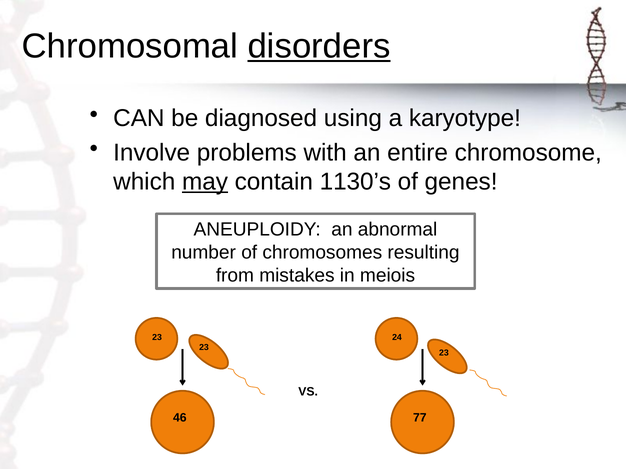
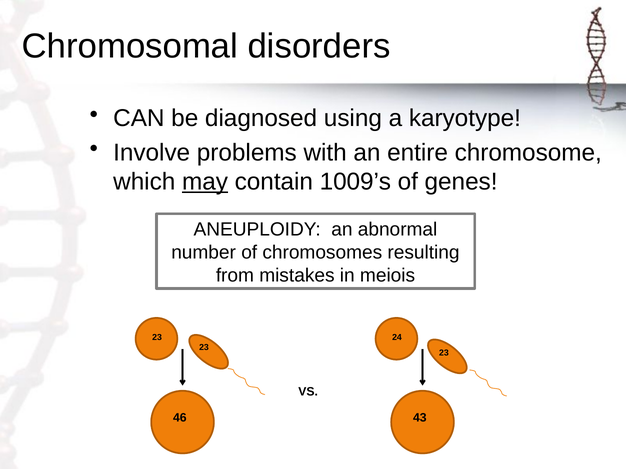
disorders underline: present -> none (319, 46)
1130’s: 1130’s -> 1009’s (355, 182)
77: 77 -> 43 (420, 418)
